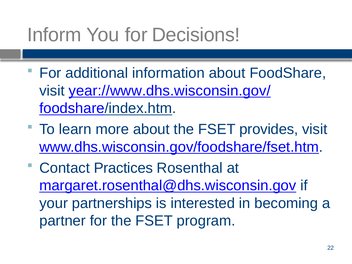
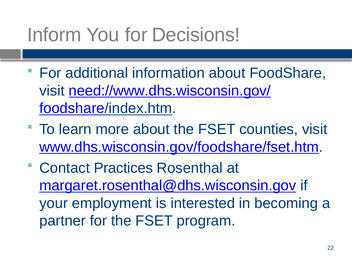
year://www.dhs.wisconsin.gov/: year://www.dhs.wisconsin.gov/ -> need://www.dhs.wisconsin.gov/ (170, 91)
provides: provides -> counties (269, 129)
partnerships: partnerships -> employment (112, 203)
